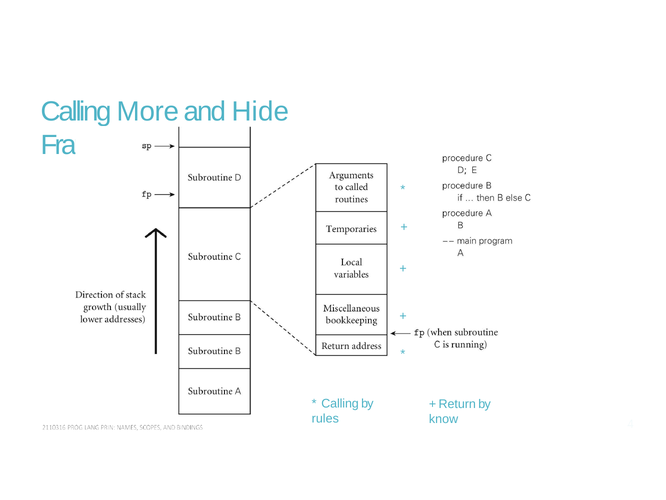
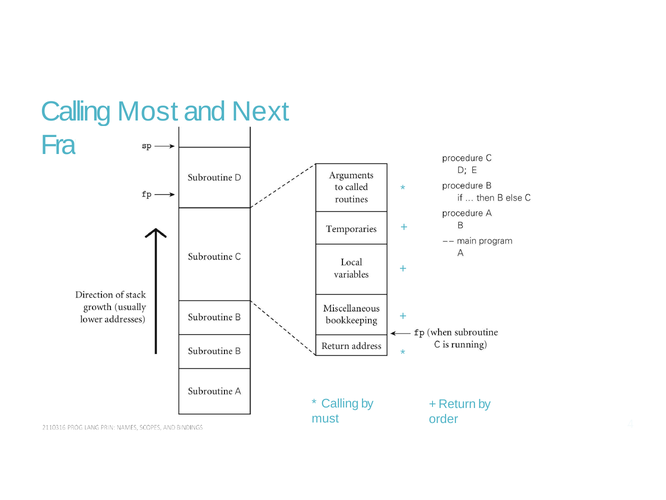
More: More -> Most (148, 112)
Hide: Hide -> Next (260, 112)
rules: rules -> must (325, 418)
know: know -> order (444, 419)
